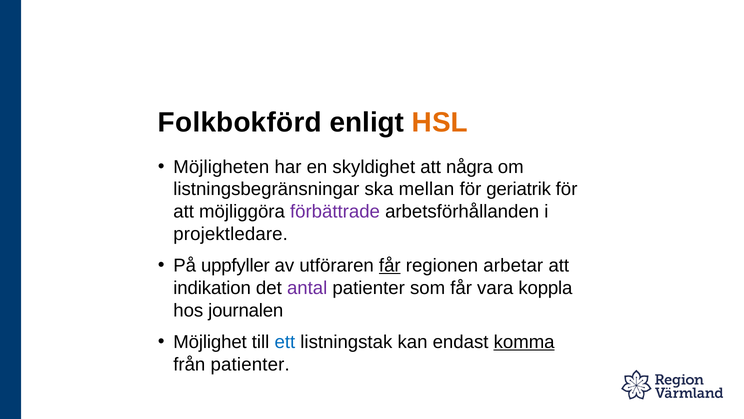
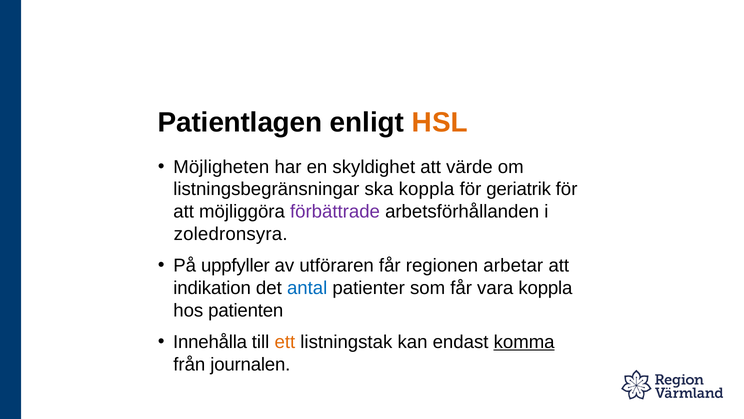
Folkbokförd: Folkbokförd -> Patientlagen (240, 123)
några: några -> värde (469, 167)
ska mellan: mellan -> koppla (426, 189)
projektledare: projektledare -> zoledronsyra (231, 234)
får underline: present -> none (390, 265)
antal colour: purple -> blue (307, 288)
journalen: journalen -> patienten (246, 310)
Möjlighet: Möjlighet -> Innehålla (210, 342)
ett colour: blue -> orange (285, 342)
från patienter: patienter -> journalen (250, 364)
